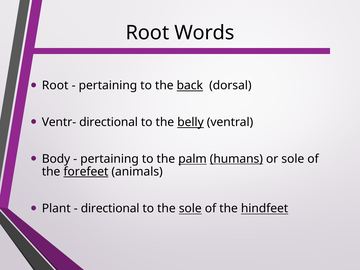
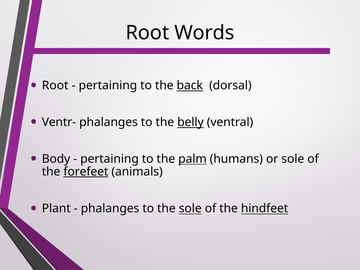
Ventr- directional: directional -> phalanges (108, 122)
humans underline: present -> none (236, 159)
directional: directional -> phalanges (110, 208)
